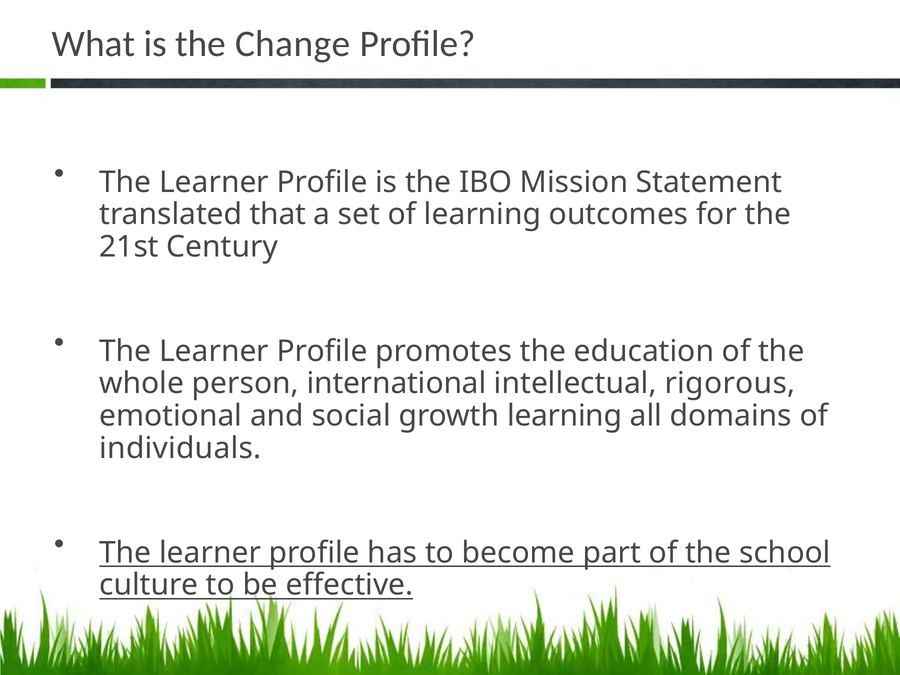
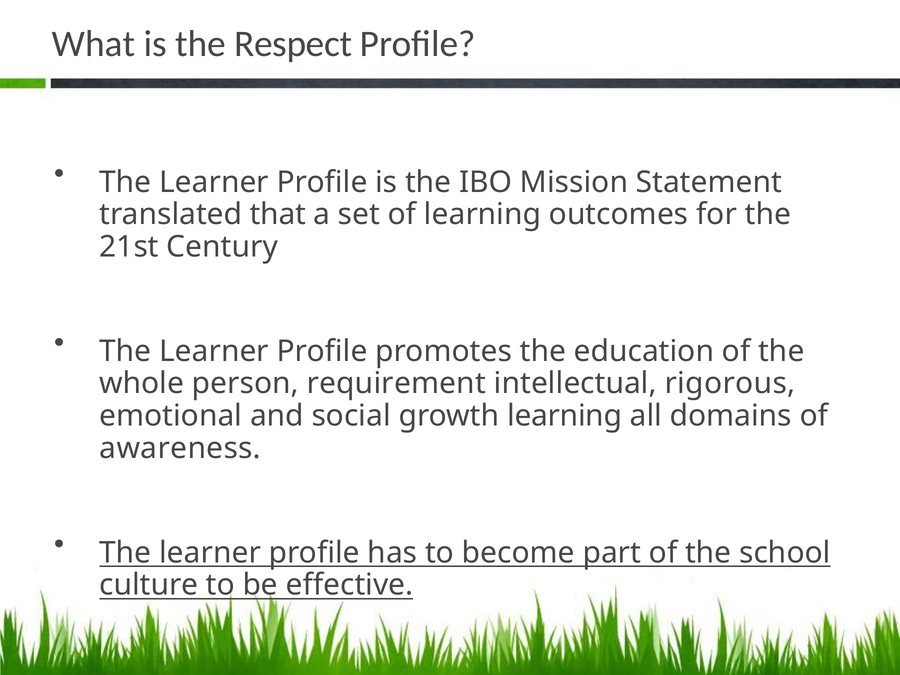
Change: Change -> Respect (293, 44)
international: international -> requirement (396, 384)
individuals: individuals -> awareness (180, 448)
